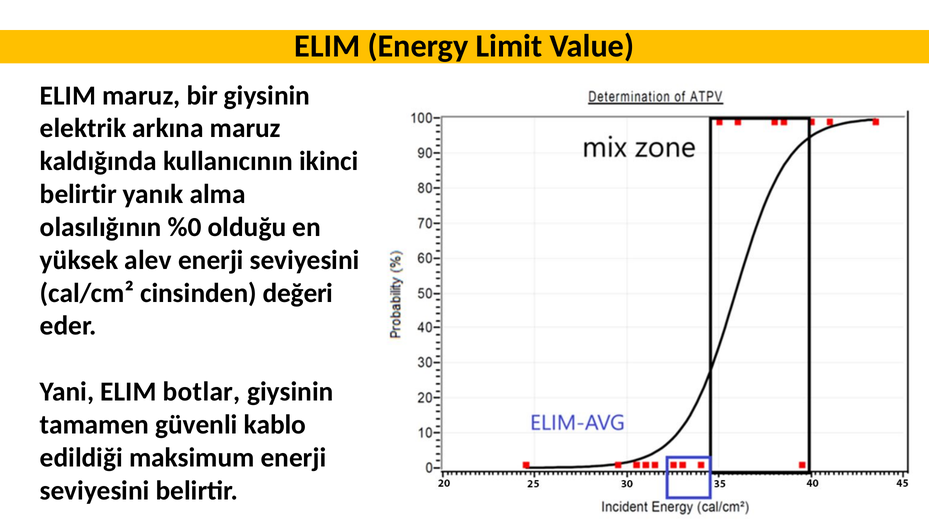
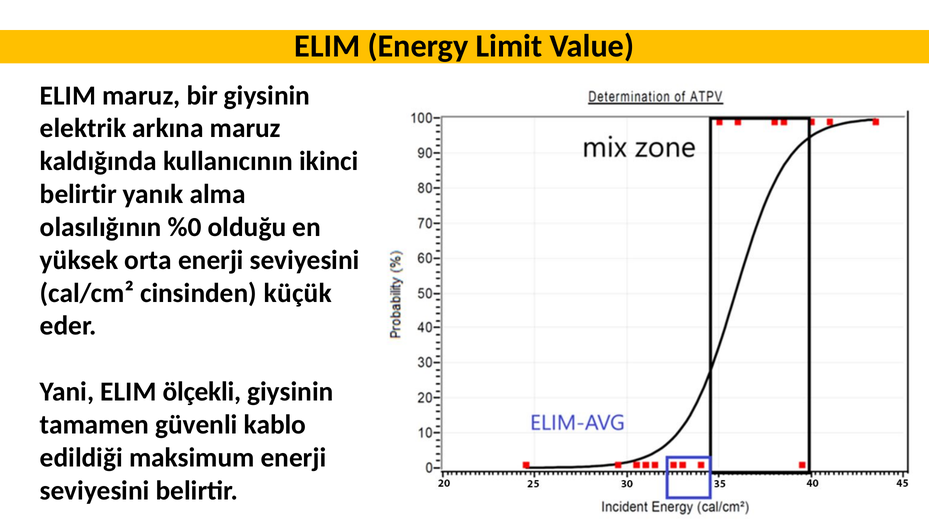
alev: alev -> orta (148, 260)
değeri: değeri -> küçük (298, 293)
botlar: botlar -> ölçekli (202, 391)
